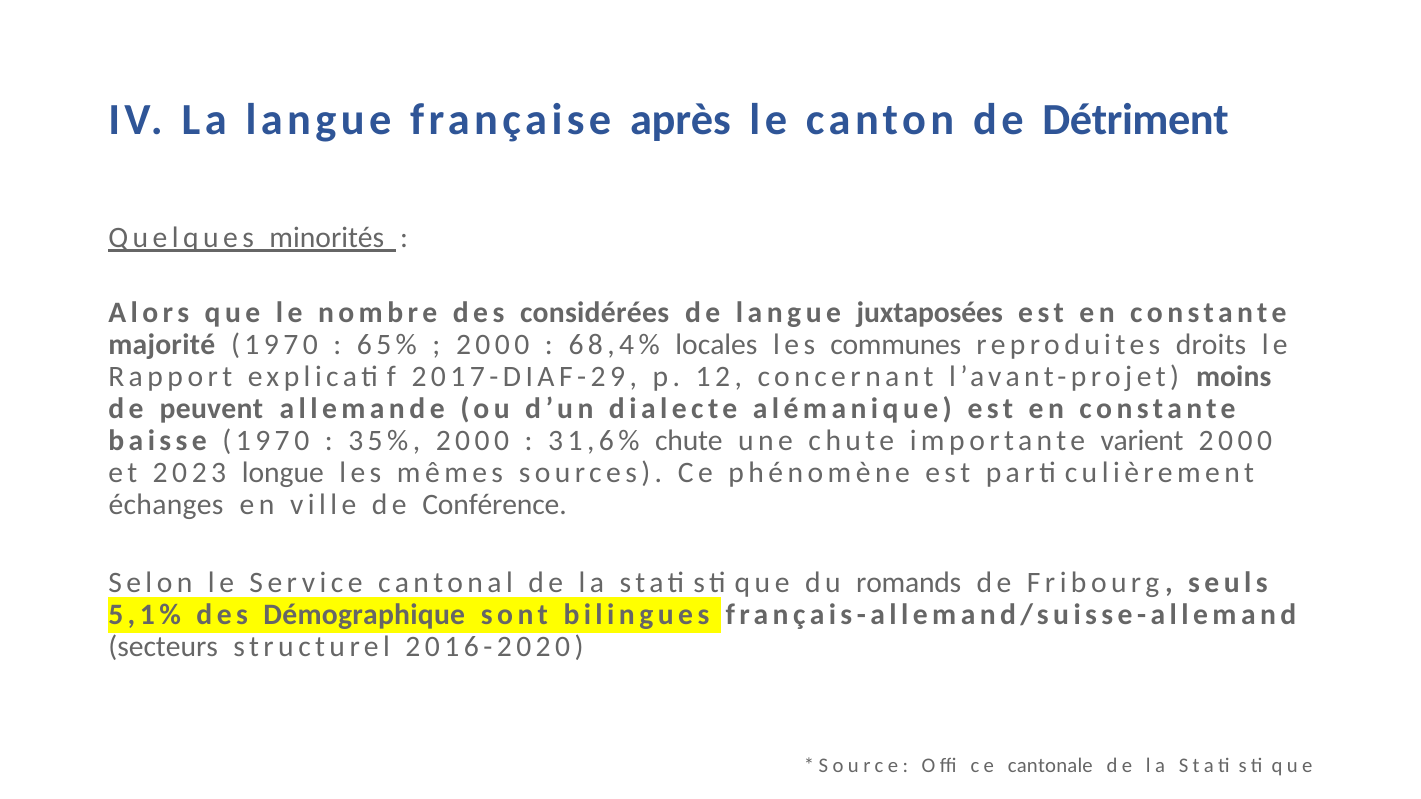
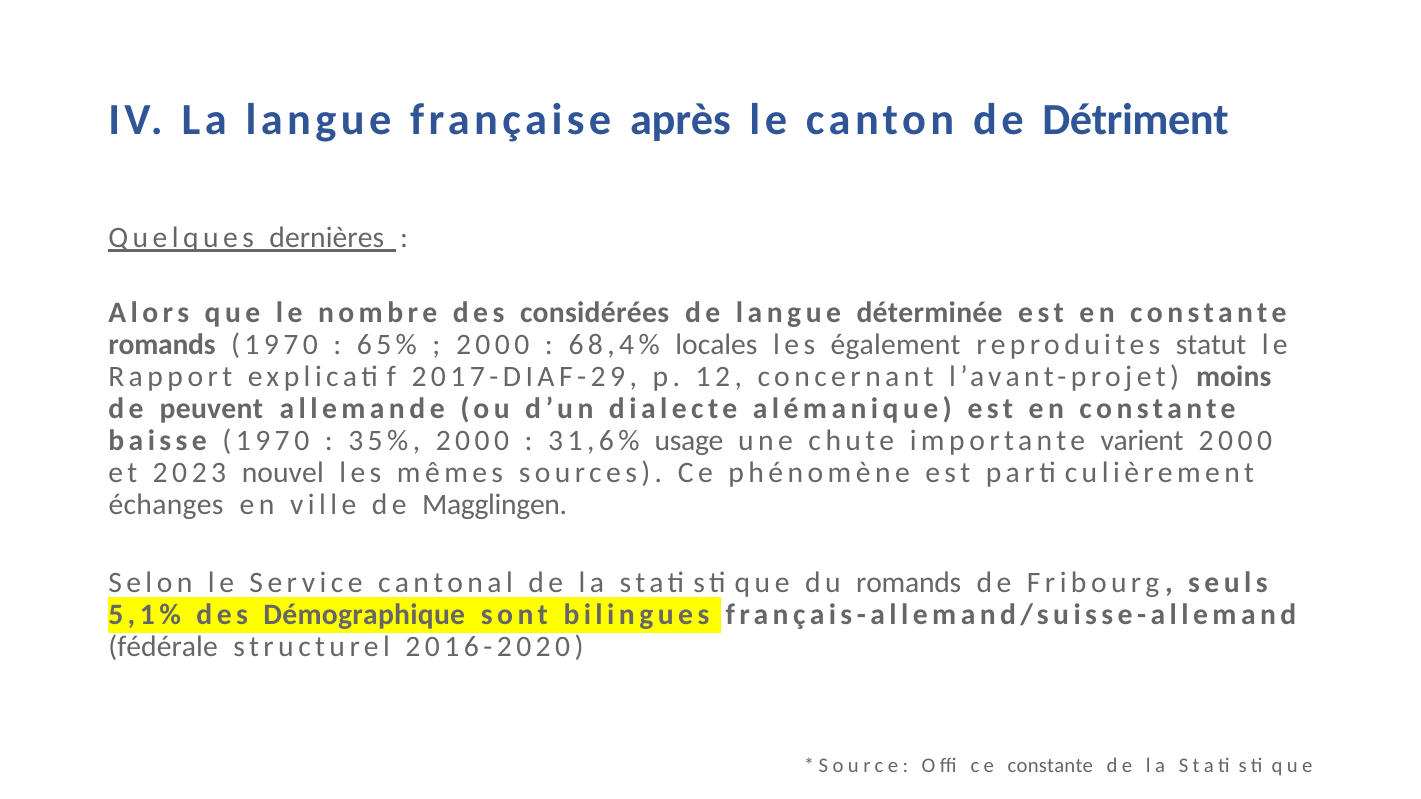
minorités: minorités -> dernières (327, 238)
juxtaposées: juxtaposées -> déterminée (930, 313)
majorité: majorité -> romands (162, 345)
communes: communes -> également (896, 345)
droits: droits -> statut (1211, 345)
31,6% chute: chute -> usage (689, 441)
longue: longue -> nouvel (283, 473)
Conférence: Conférence -> Magglingen (495, 505)
secteurs: secteurs -> fédérale (163, 647)
ce cantonale: cantonale -> constante (1050, 766)
